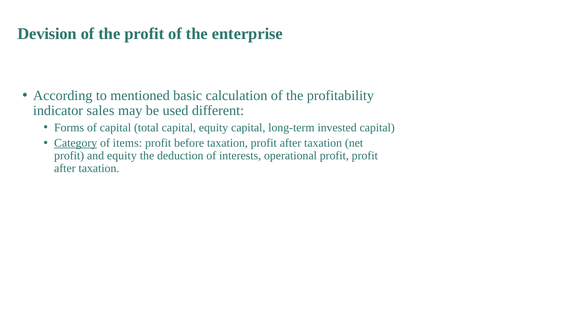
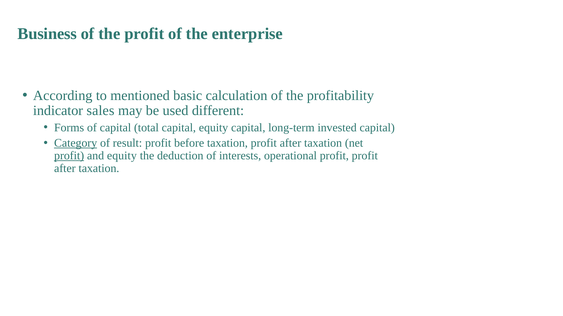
Devision: Devision -> Business (47, 34)
items: items -> result (127, 143)
profit underline: none -> present (69, 156)
